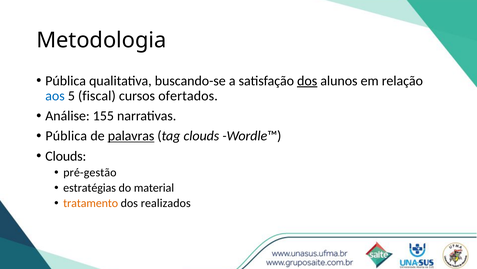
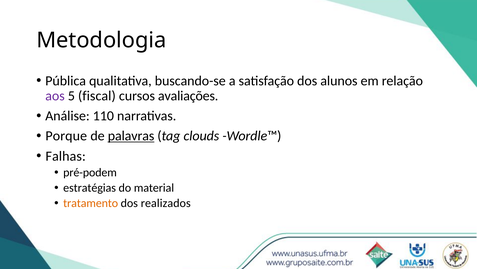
dos underline: present -> none (307, 81)
aos colour: blue -> purple (55, 96)
ofertados: ofertados -> avaliações (188, 96)
155: 155 -> 110 (103, 116)
Pública: Pública -> Porque (66, 136)
Clouds: Clouds -> Falhas (66, 156)
pré-gestão: pré-gestão -> pré-podem (90, 172)
